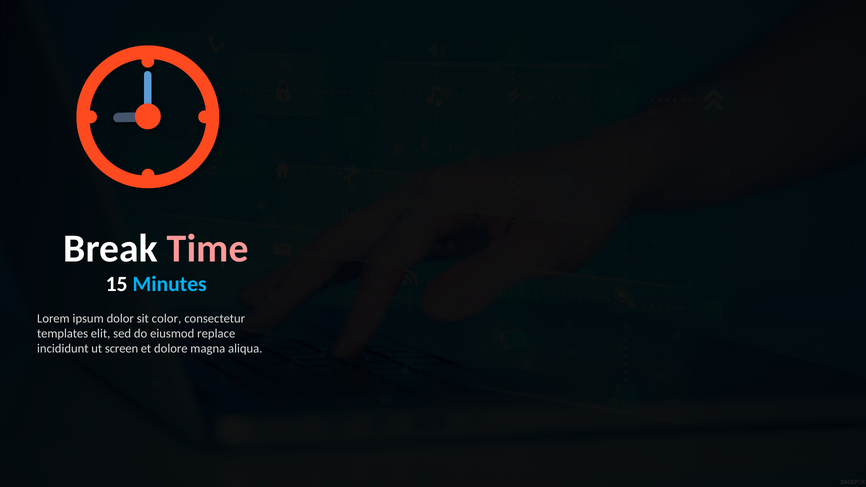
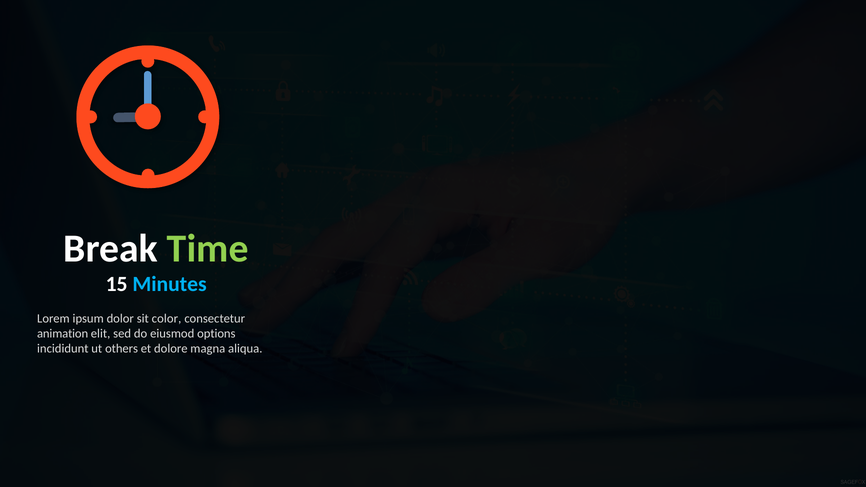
Time colour: pink -> light green (208, 249)
templates: templates -> animation (63, 334)
replace: replace -> options (216, 334)
screen: screen -> others (122, 349)
